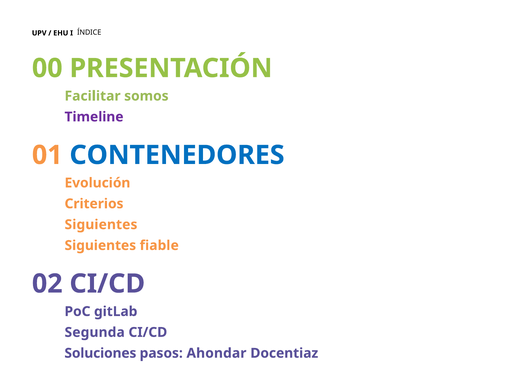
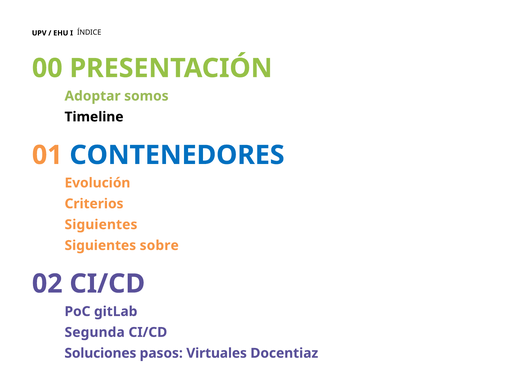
Facilitar: Facilitar -> Adoptar (93, 96)
Timeline colour: purple -> black (94, 117)
fiable: fiable -> sobre (159, 246)
Ahondar: Ahondar -> Virtuales (217, 354)
